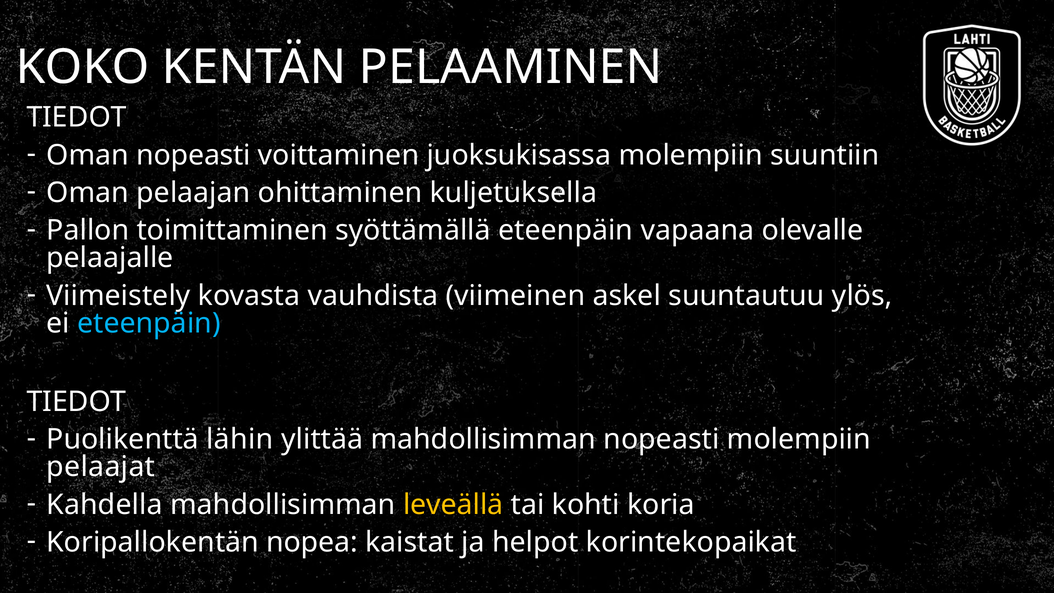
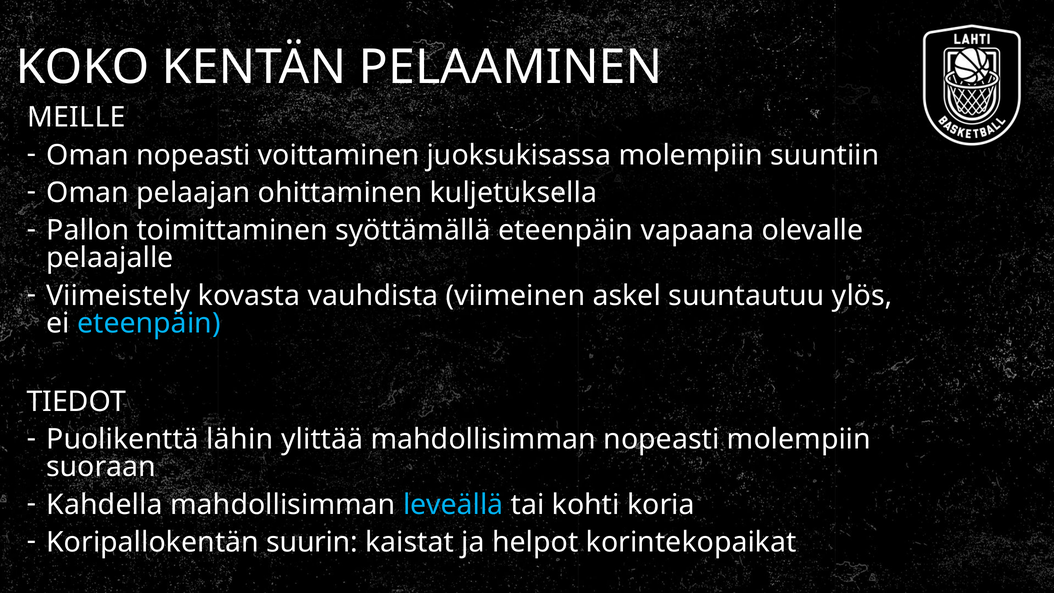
TIEDOT: TIEDOT -> MEILLE (76, 117)
pelaajat: pelaajat -> suoraan (101, 467)
leveällä colour: yellow -> light blue (453, 505)
nopea: nopea -> suurin (312, 542)
